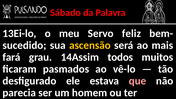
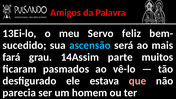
Sábado: Sábado -> Amigos (66, 13)
ascensão colour: yellow -> light blue (90, 45)
todos: todos -> parte (120, 57)
